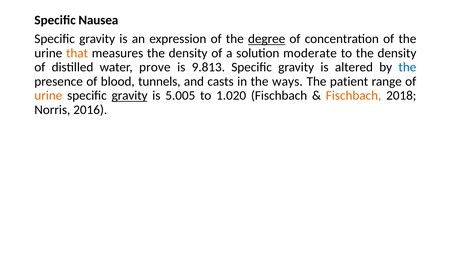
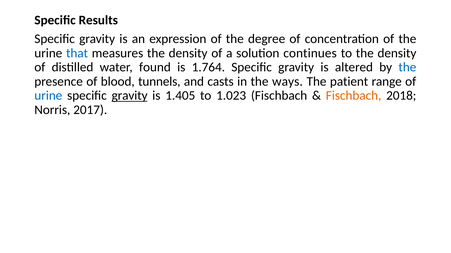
Nausea: Nausea -> Results (98, 20)
degree underline: present -> none (267, 39)
that colour: orange -> blue (77, 53)
moderate: moderate -> continues (310, 53)
prove: prove -> found (155, 67)
9.813: 9.813 -> 1.764 (208, 67)
urine colour: orange -> blue (48, 96)
5.005: 5.005 -> 1.405 (180, 96)
1.020: 1.020 -> 1.023 (231, 96)
2016: 2016 -> 2017 (90, 110)
